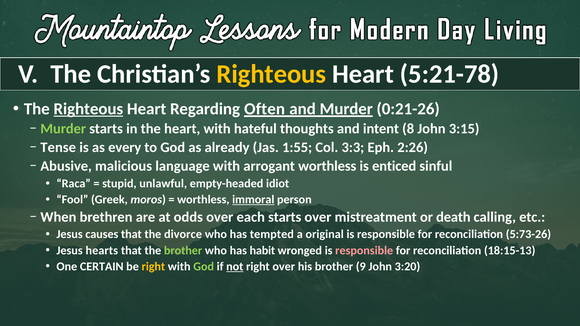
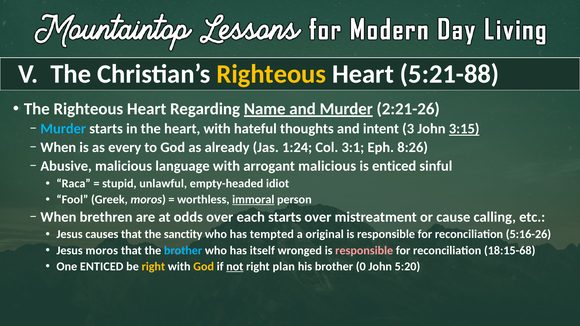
5:21-78: 5:21-78 -> 5:21-88 (450, 74)
Righteous underline: present -> none (88, 109)
Often: Often -> Name (265, 109)
0:21-26: 0:21-26 -> 2:21-26 (408, 109)
Murder colour: light green -> light blue (63, 129)
8: 8 -> 3 (408, 129)
3:15 underline: none -> present (464, 129)
Tense: Tense -> When (58, 148)
1:55: 1:55 -> 1:24 (297, 148)
3:3: 3:3 -> 3:1 (353, 148)
2:26: 2:26 -> 8:26 (413, 148)
arrogant worthless: worthless -> malicious (327, 166)
death: death -> cause (453, 217)
divorce: divorce -> sanctity (183, 234)
5:73-26: 5:73-26 -> 5:16-26 (528, 234)
Jesus hearts: hearts -> moros (102, 251)
brother colour: light green -> light blue (183, 251)
habit: habit -> itself (262, 251)
18:15-13: 18:15-13 -> 18:15-68 (510, 251)
One CERTAIN: CERTAIN -> ENTICED (102, 267)
God colour: light green -> yellow (204, 267)
right over: over -> plan (284, 267)
9: 9 -> 0 (361, 267)
3:20: 3:20 -> 5:20 (407, 267)
